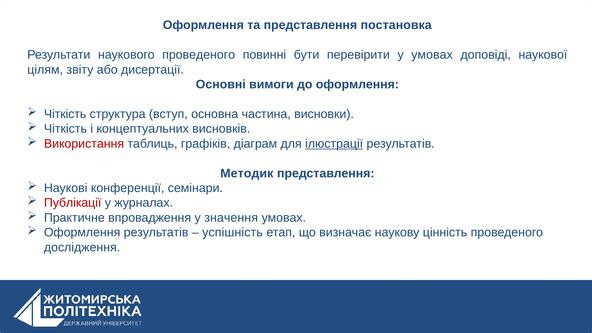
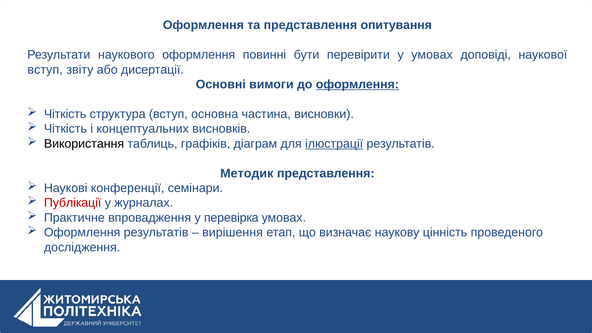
постановка: постановка -> опитування (396, 25)
наукового проведеного: проведеного -> оформлення (199, 55)
цілям: цілям -> вступ (45, 70)
оформлення underline: none -> present (357, 84)
Використання colour: red -> black (84, 144)
значення: значення -> перевірка (231, 218)
успішність: успішність -> вирішення (233, 233)
